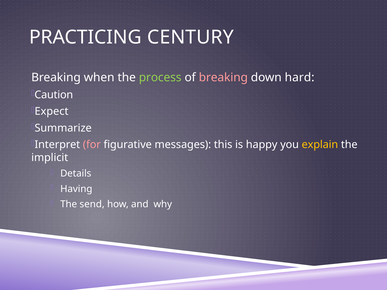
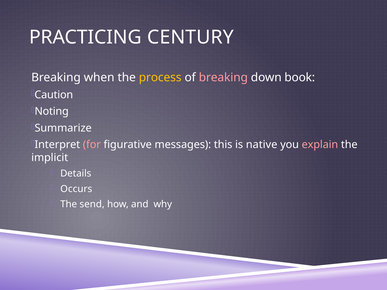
process colour: light green -> yellow (160, 78)
hard: hard -> book (300, 78)
Expect: Expect -> Noting (52, 111)
happy: happy -> native (262, 145)
explain colour: yellow -> pink (320, 145)
Having: Having -> Occurs (76, 189)
